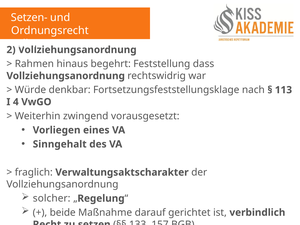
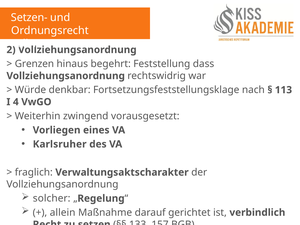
Rahmen: Rahmen -> Grenzen (34, 64)
Sinngehalt: Sinngehalt -> Karlsruher (60, 144)
beide: beide -> allein (63, 212)
